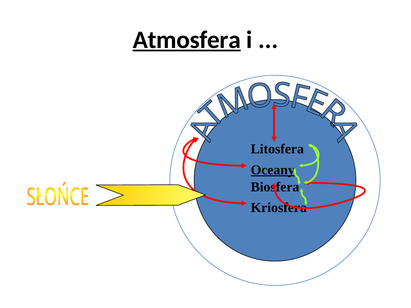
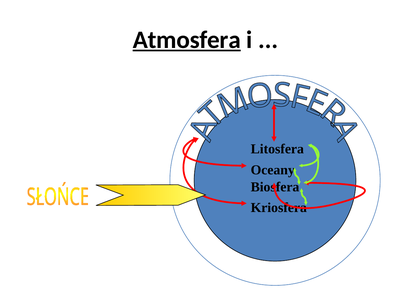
Oceany underline: present -> none (273, 170)
